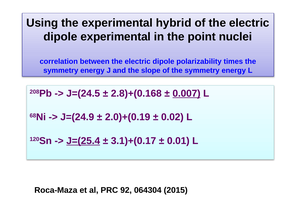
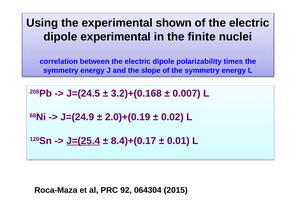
hybrid: hybrid -> shown (174, 23)
point: point -> finite (202, 37)
2.8)+(0.168: 2.8)+(0.168 -> 3.2)+(0.168 (136, 93)
0.007 underline: present -> none (187, 93)
3.1)+(0.17: 3.1)+(0.17 -> 8.4)+(0.17 (134, 141)
